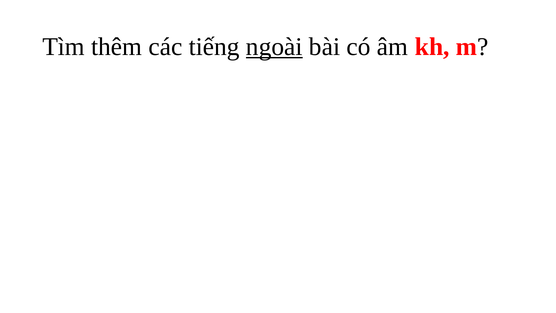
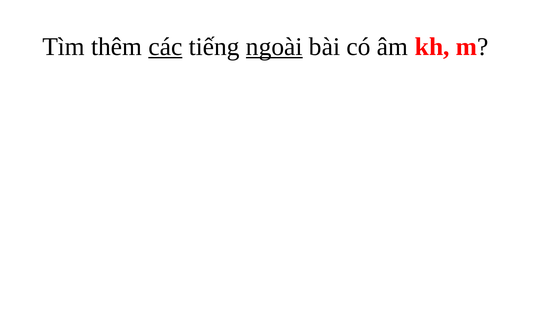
các underline: none -> present (165, 47)
